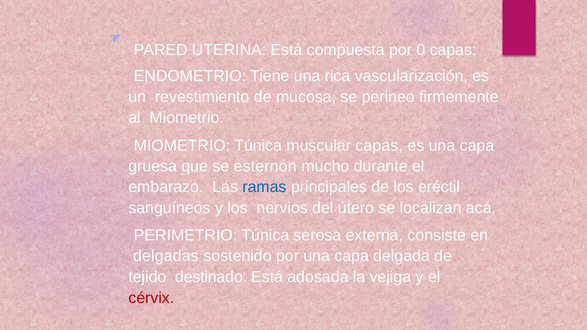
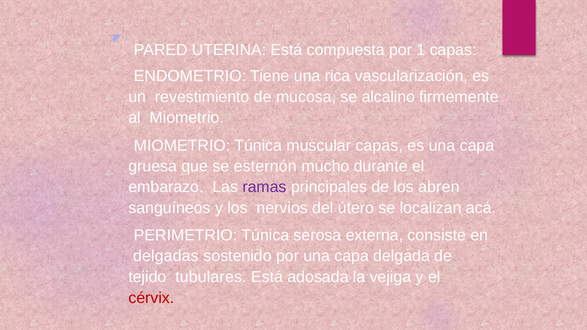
0: 0 -> 1 (421, 50)
perineo: perineo -> alcalino (388, 97)
ramas colour: blue -> purple (265, 187)
eréctil: eréctil -> abren (439, 187)
destinado: destinado -> tubulares (211, 277)
